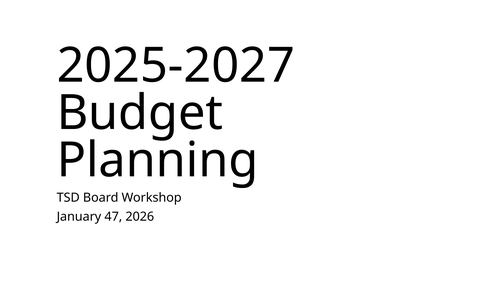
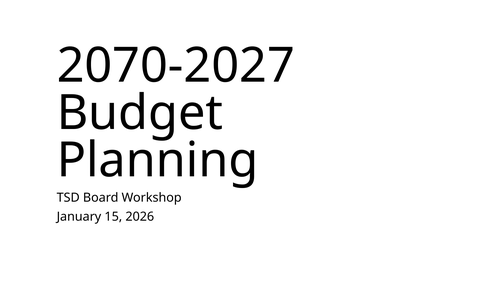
2025-2027: 2025-2027 -> 2070-2027 (176, 65)
47: 47 -> 15 (113, 216)
